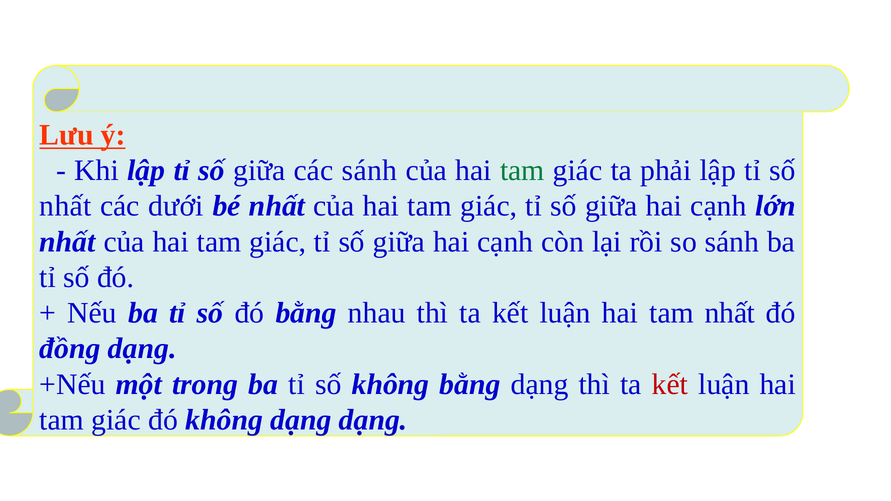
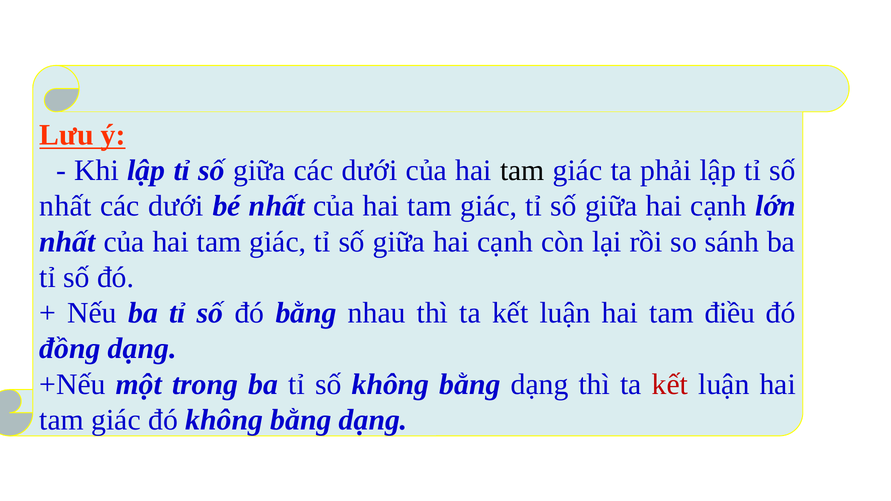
giữa các sánh: sánh -> dưới (369, 171)
tam colour: green -> black (522, 171)
tam nhất: nhất -> điều (730, 313)
đó không dạng: dạng -> bằng (301, 420)
